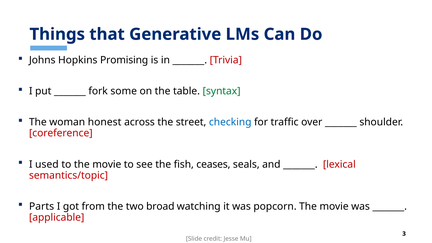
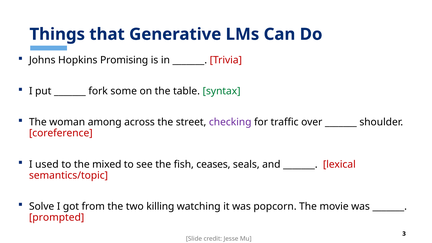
honest: honest -> among (105, 122)
checking colour: blue -> purple (230, 122)
to the movie: movie -> mixed (107, 164)
Parts: Parts -> Solve (42, 206)
broad: broad -> killing (160, 206)
applicable: applicable -> prompted (57, 217)
